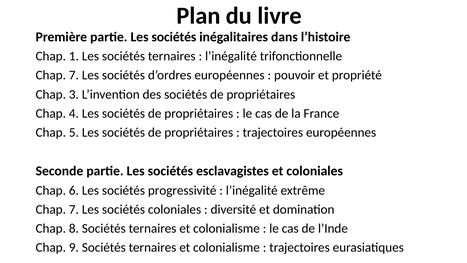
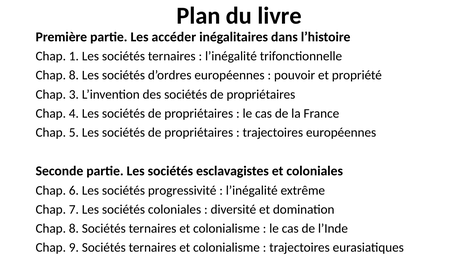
Première partie Les sociétés: sociétés -> accéder (174, 37)
7: 7 -> 8 (74, 75)
